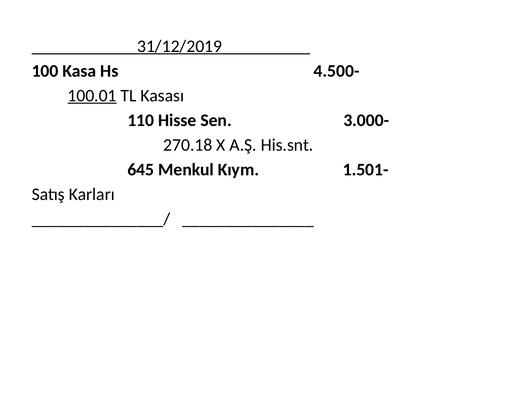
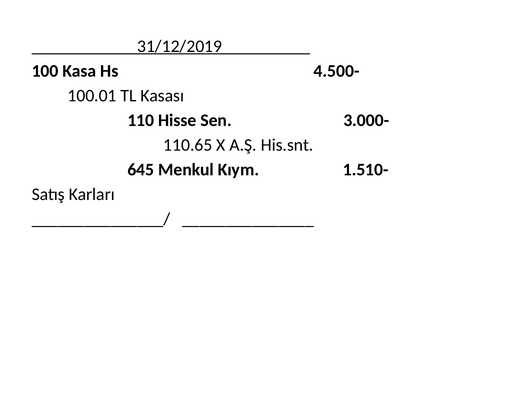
100.01 underline: present -> none (92, 96)
270.18: 270.18 -> 110.65 (188, 145)
1.501-: 1.501- -> 1.510- (366, 170)
